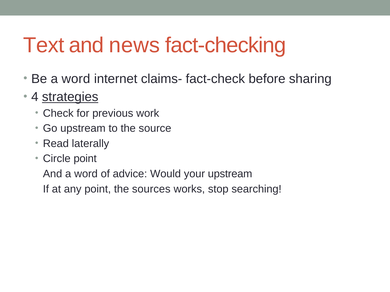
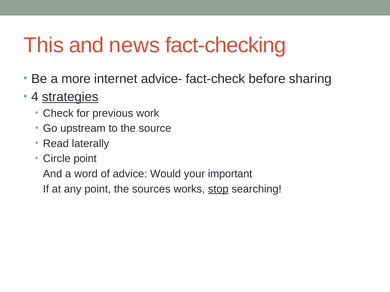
Text: Text -> This (44, 45)
Be a word: word -> more (76, 79)
claims-: claims- -> advice- (162, 79)
your upstream: upstream -> important (230, 174)
stop underline: none -> present (218, 189)
